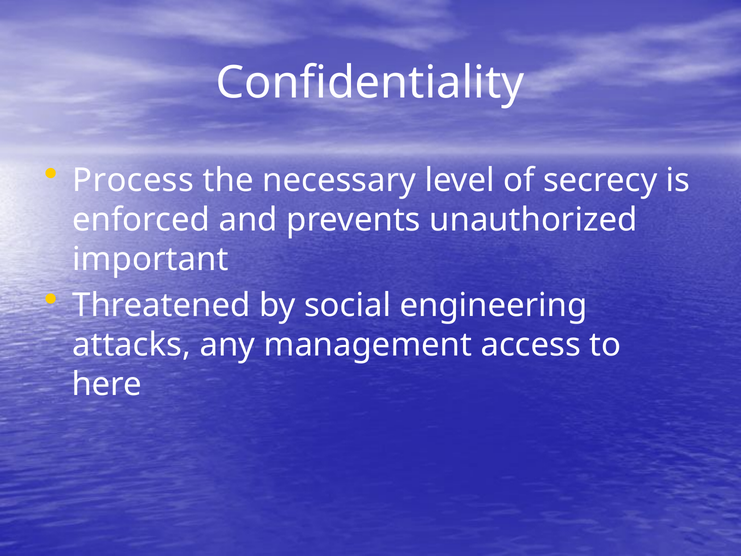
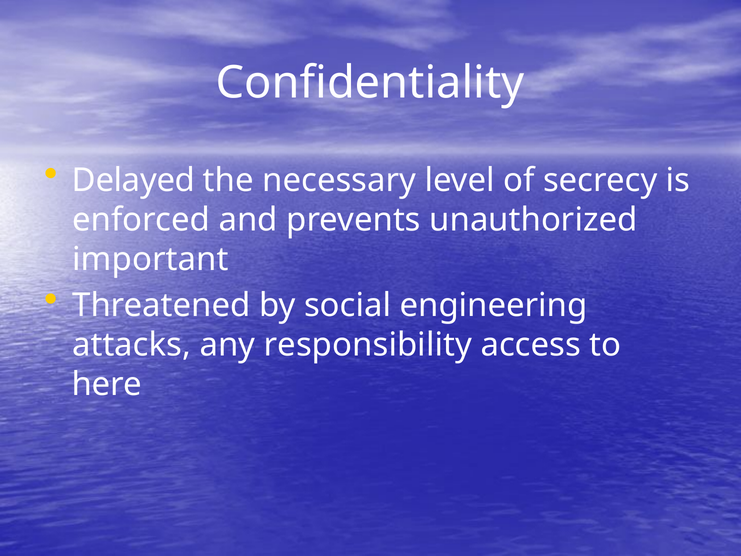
Process: Process -> Delayed (133, 180)
management: management -> responsibility (368, 345)
